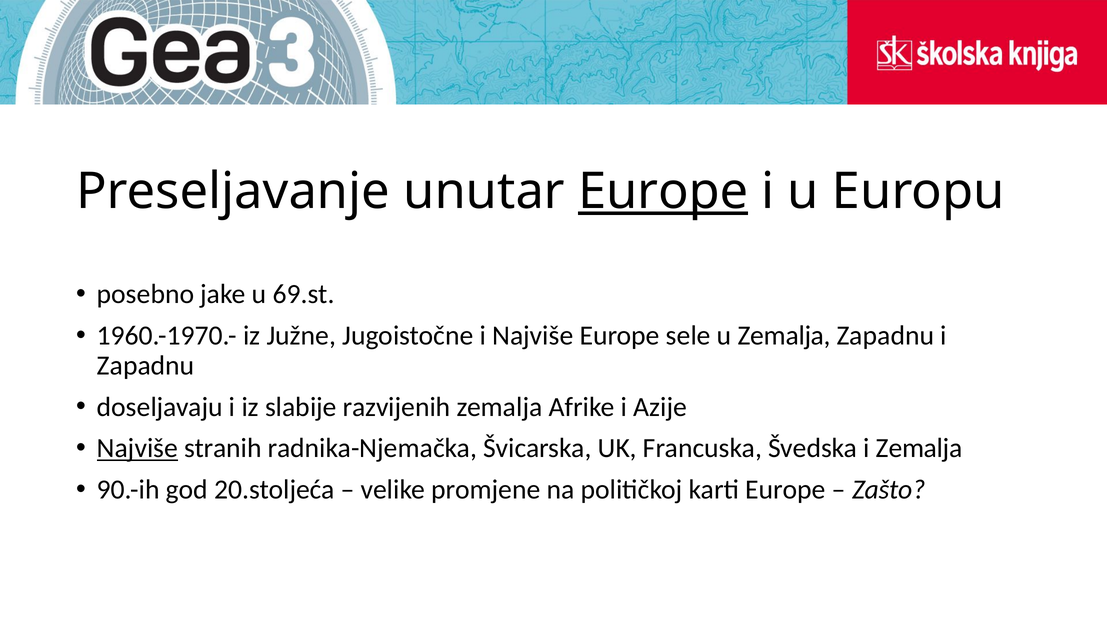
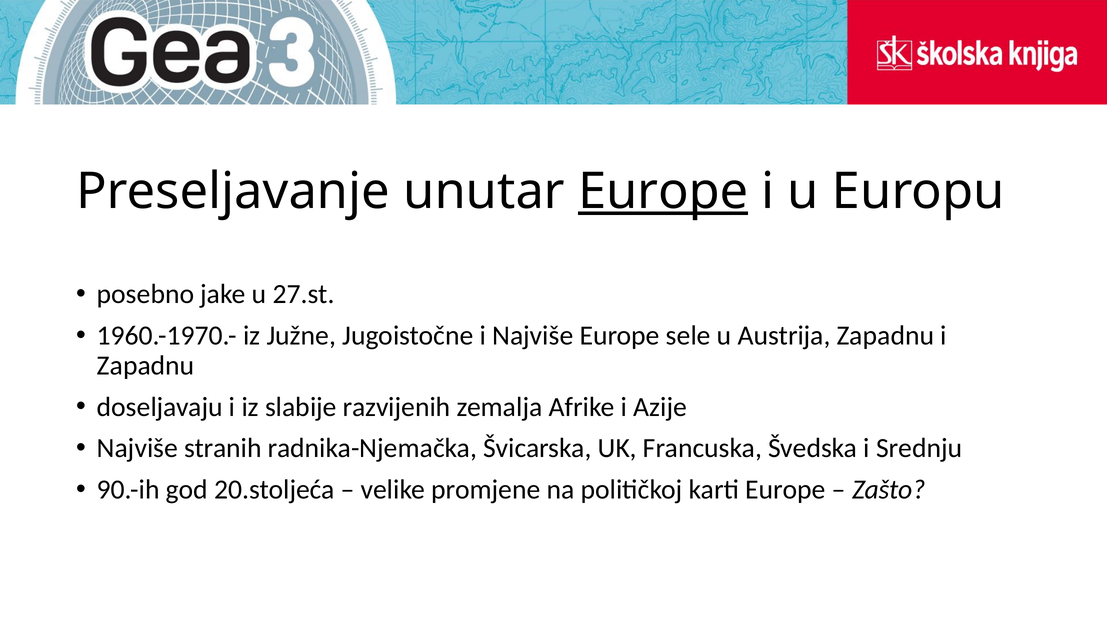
69.st: 69.st -> 27.st (304, 294)
u Zemalja: Zemalja -> Austrija (784, 335)
Najviše underline: present -> none (137, 448)
i Zemalja: Zemalja -> Srednju (919, 448)
